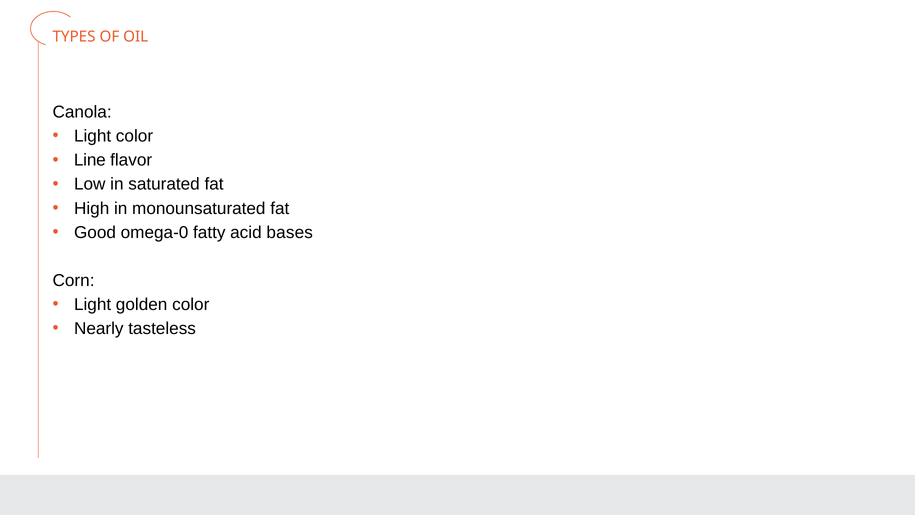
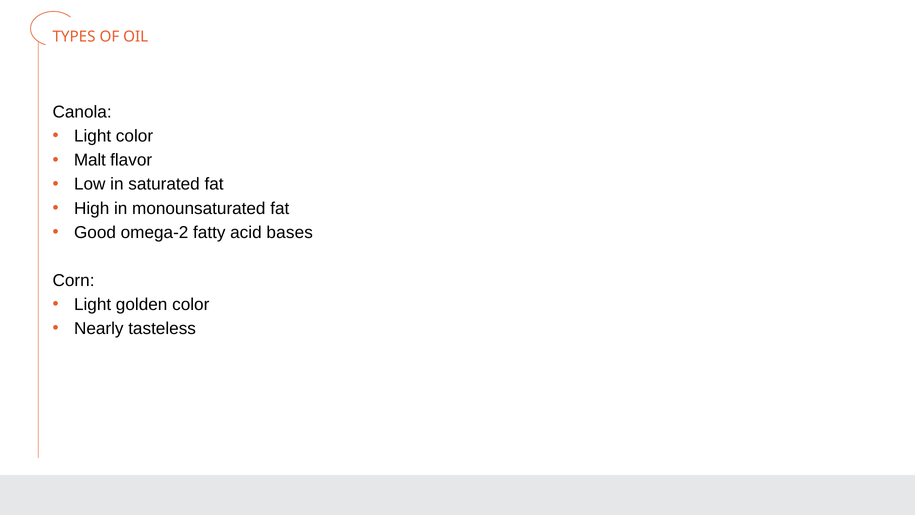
Line: Line -> Malt (90, 160)
omega-0: omega-0 -> omega-2 (155, 232)
